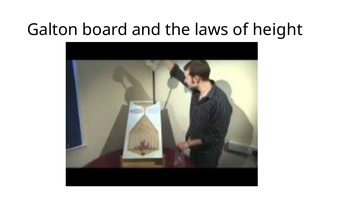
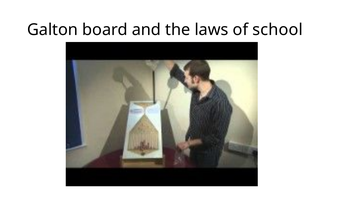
height: height -> school (278, 30)
